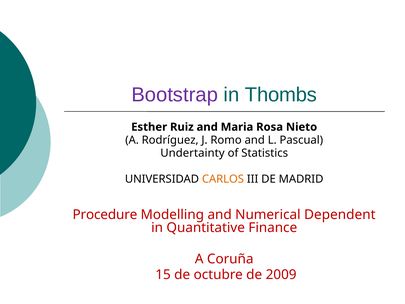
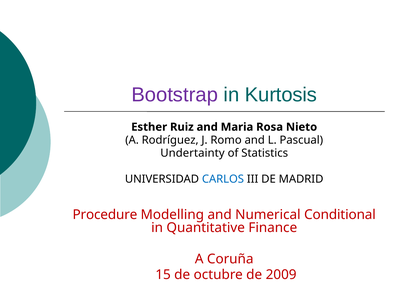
Thombs: Thombs -> Kurtosis (281, 95)
CARLOS colour: orange -> blue (223, 179)
Dependent: Dependent -> Conditional (340, 214)
